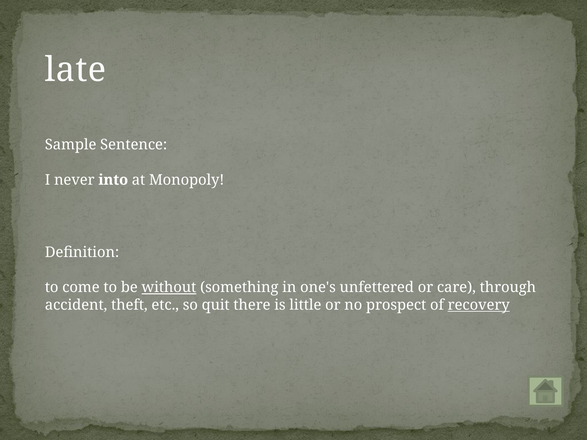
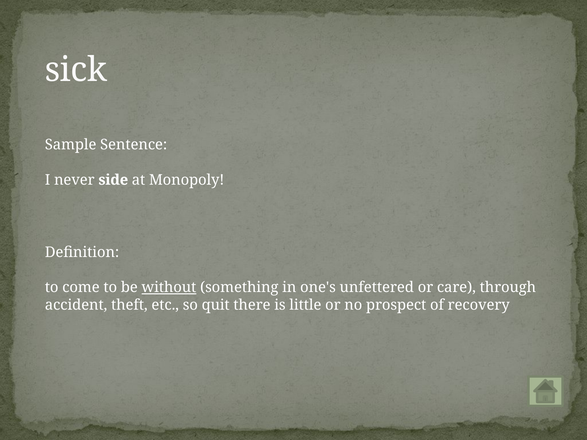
late: late -> sick (76, 70)
into: into -> side (113, 180)
recovery underline: present -> none (479, 305)
